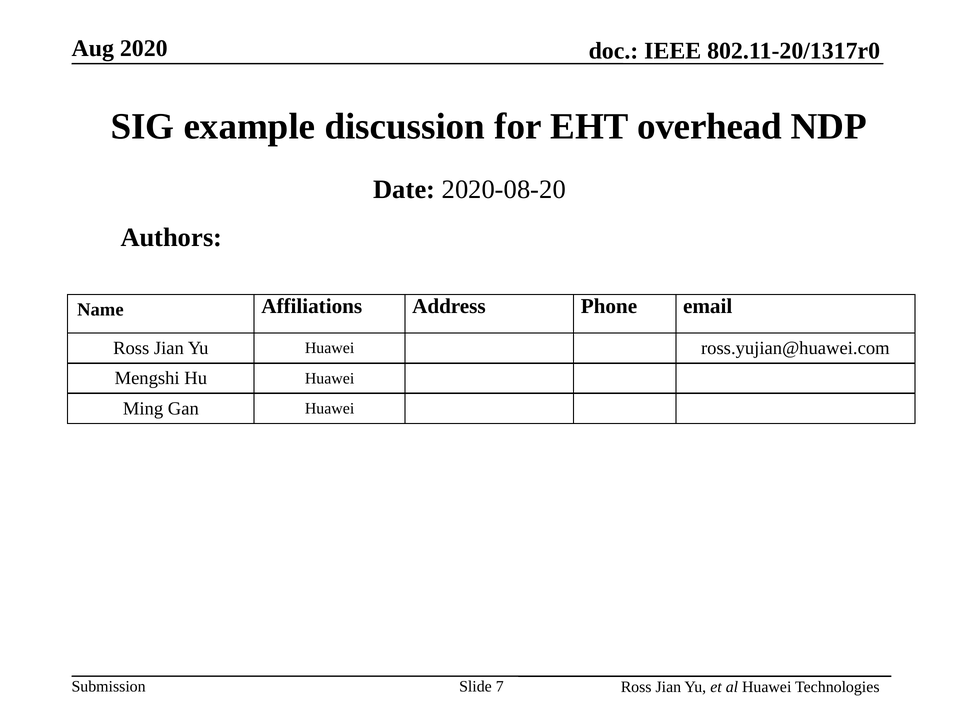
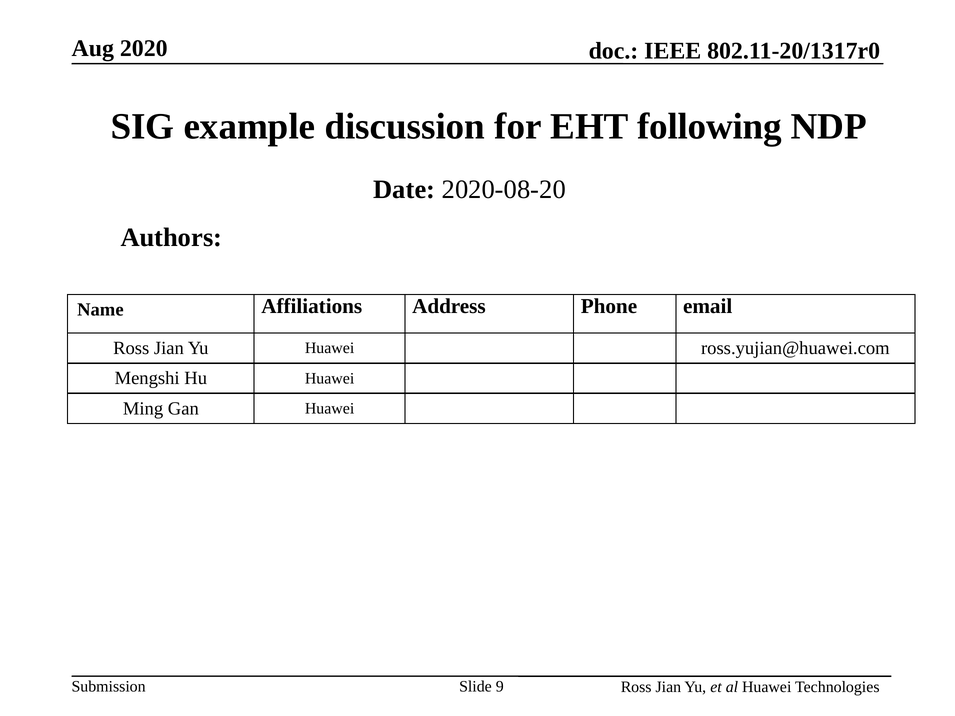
overhead: overhead -> following (709, 127)
7: 7 -> 9 (500, 687)
